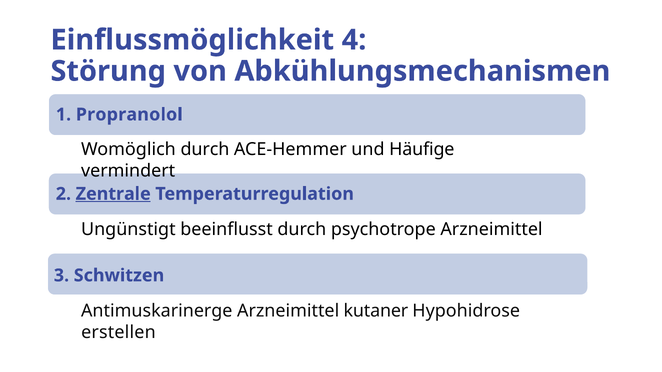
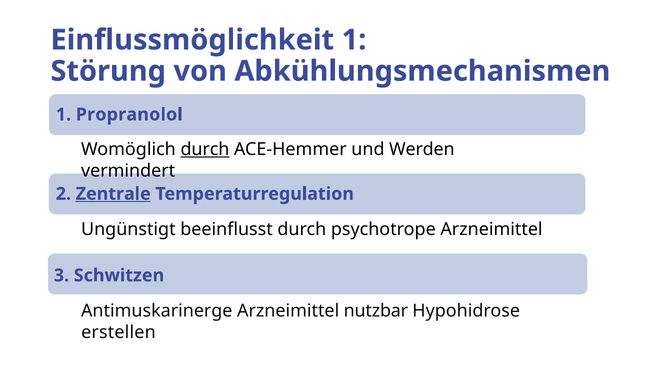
Einflussmöglichkeit 4: 4 -> 1 (354, 40)
durch underline: none -> present (205, 149)
Häufige: Häufige -> Werden (422, 149)
kutaner: kutaner -> nutzbar (376, 311)
